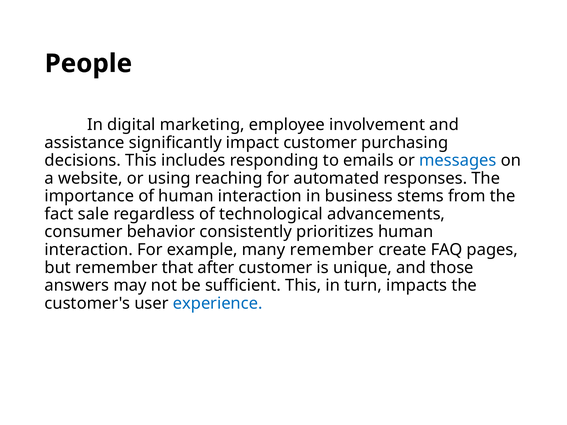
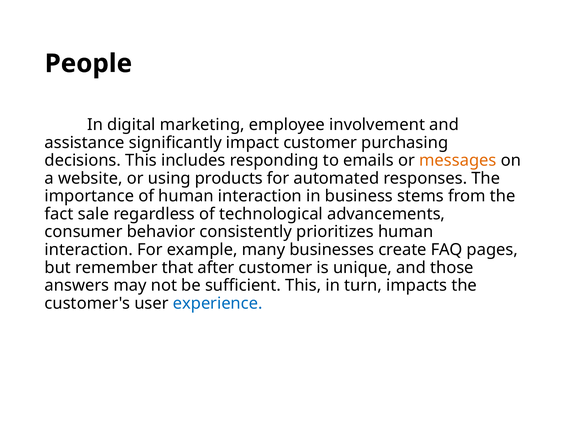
messages colour: blue -> orange (458, 161)
reaching: reaching -> products (229, 178)
many remember: remember -> businesses (332, 250)
